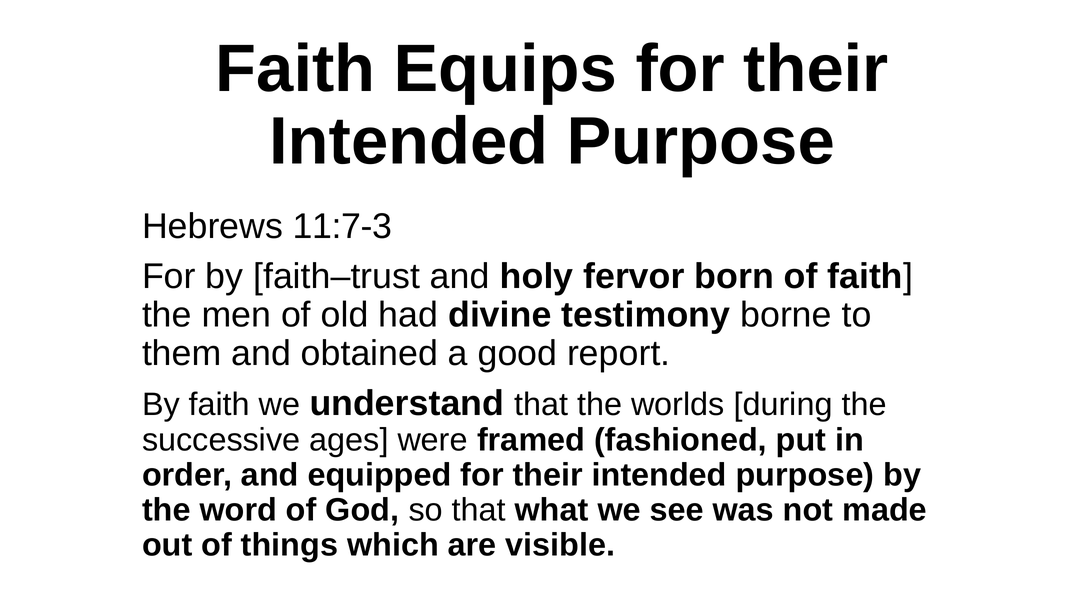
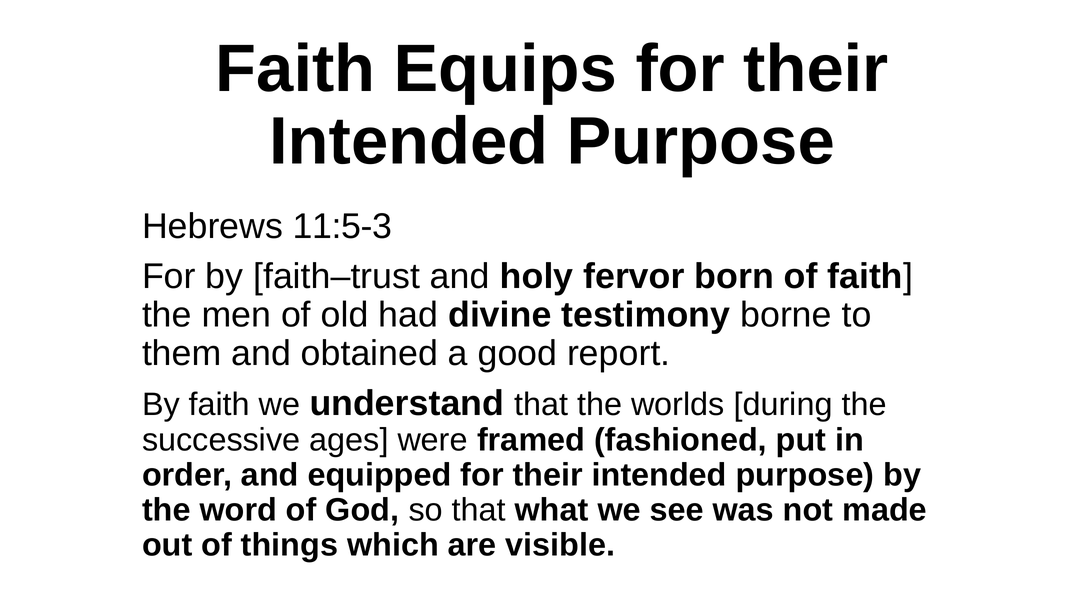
11:7-3: 11:7-3 -> 11:5-3 (342, 227)
